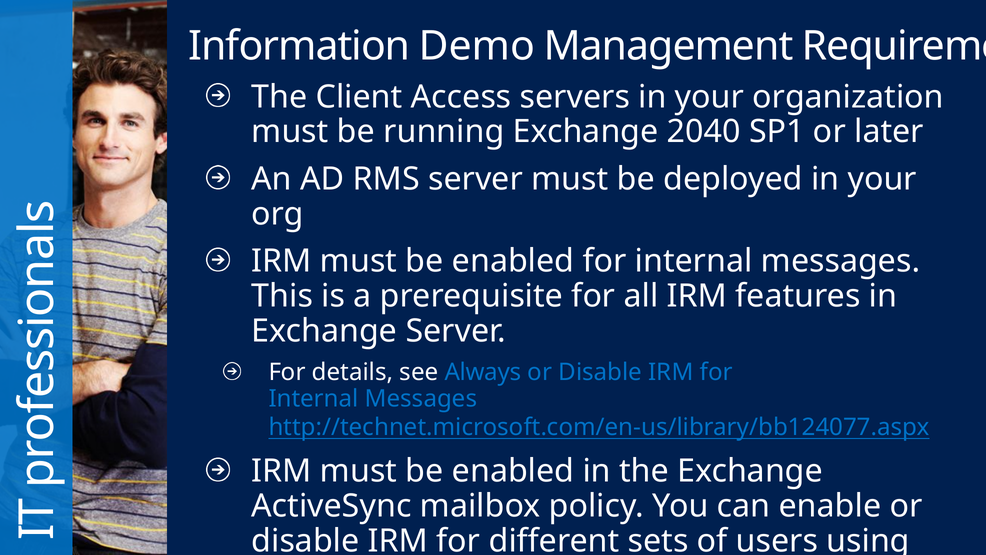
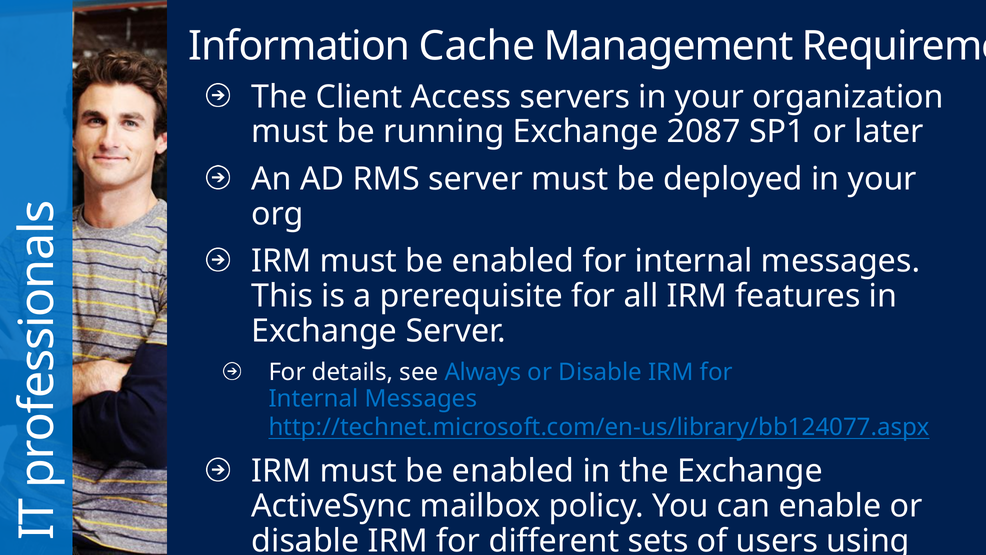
Demo: Demo -> Cache (477, 46)
2040: 2040 -> 2087 (704, 132)
